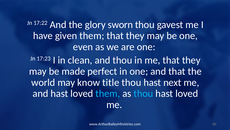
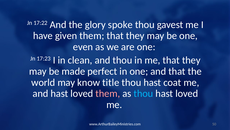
sworn: sworn -> spoke (120, 25)
next: next -> coat (172, 82)
them colour: light blue -> pink (108, 93)
